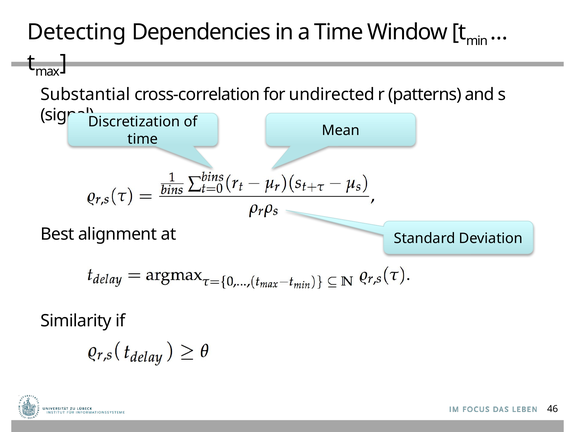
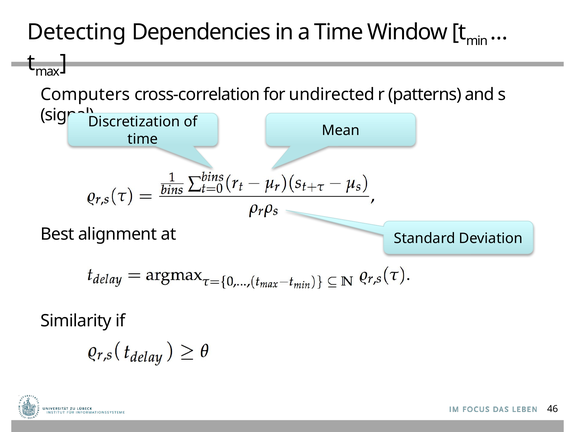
Substantial: Substantial -> Computers (85, 94)
